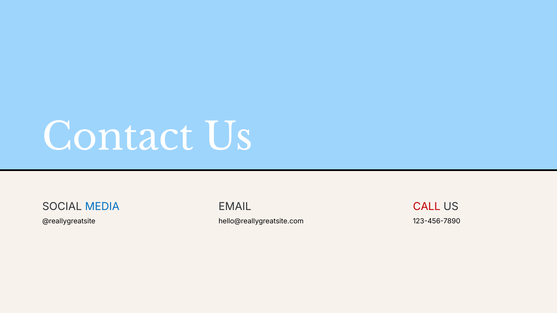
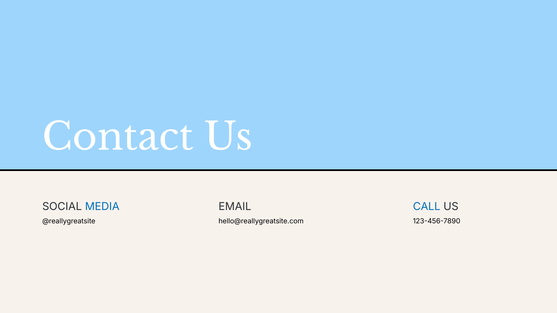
CALL colour: red -> blue (427, 207)
